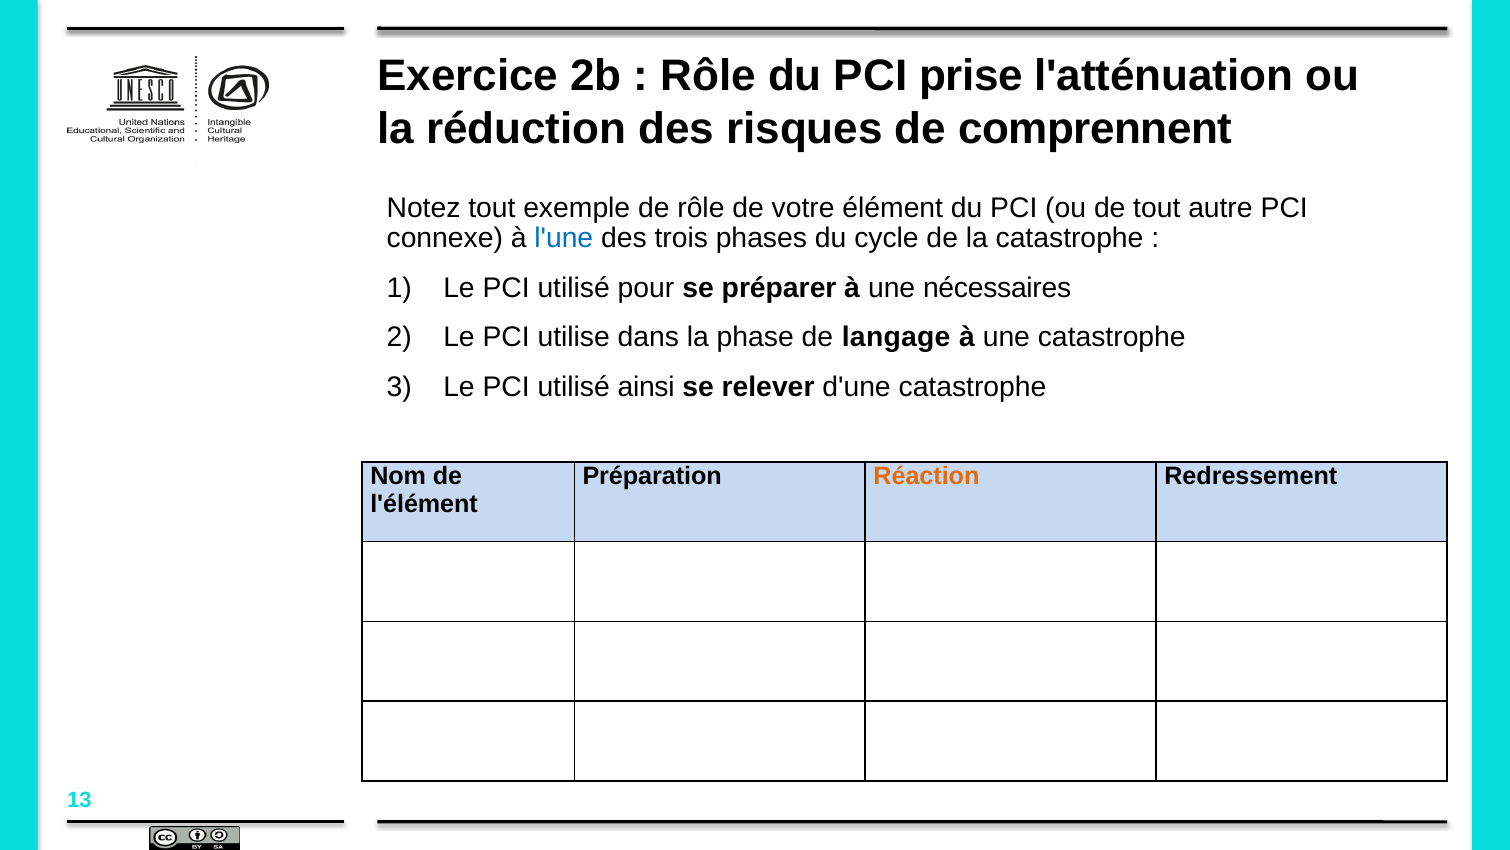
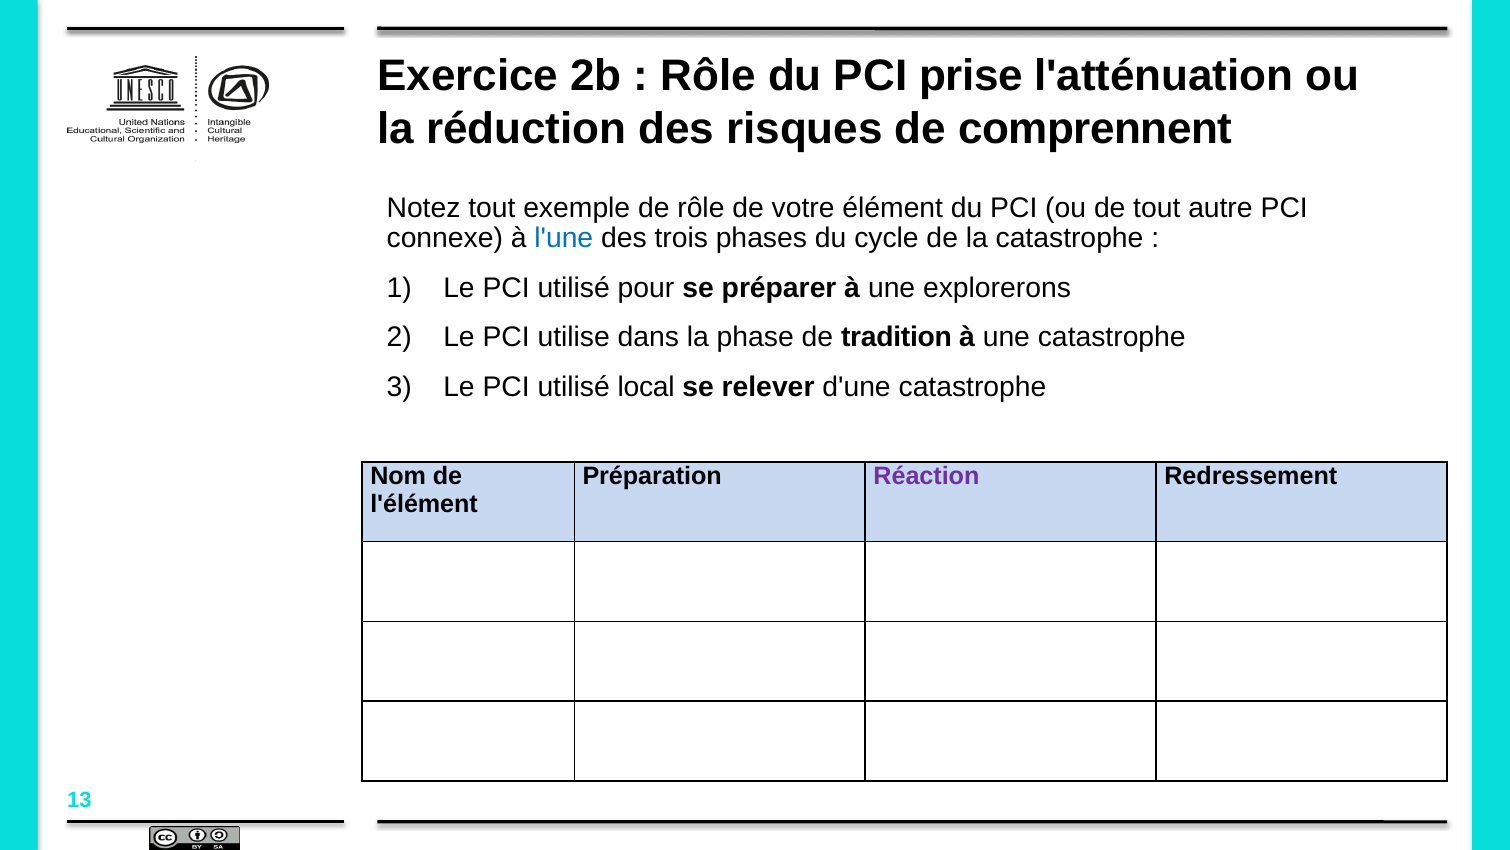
nécessaires: nécessaires -> explorerons (997, 288)
langage: langage -> tradition (896, 337)
ainsi: ainsi -> local (646, 387)
Réaction colour: orange -> purple (926, 476)
